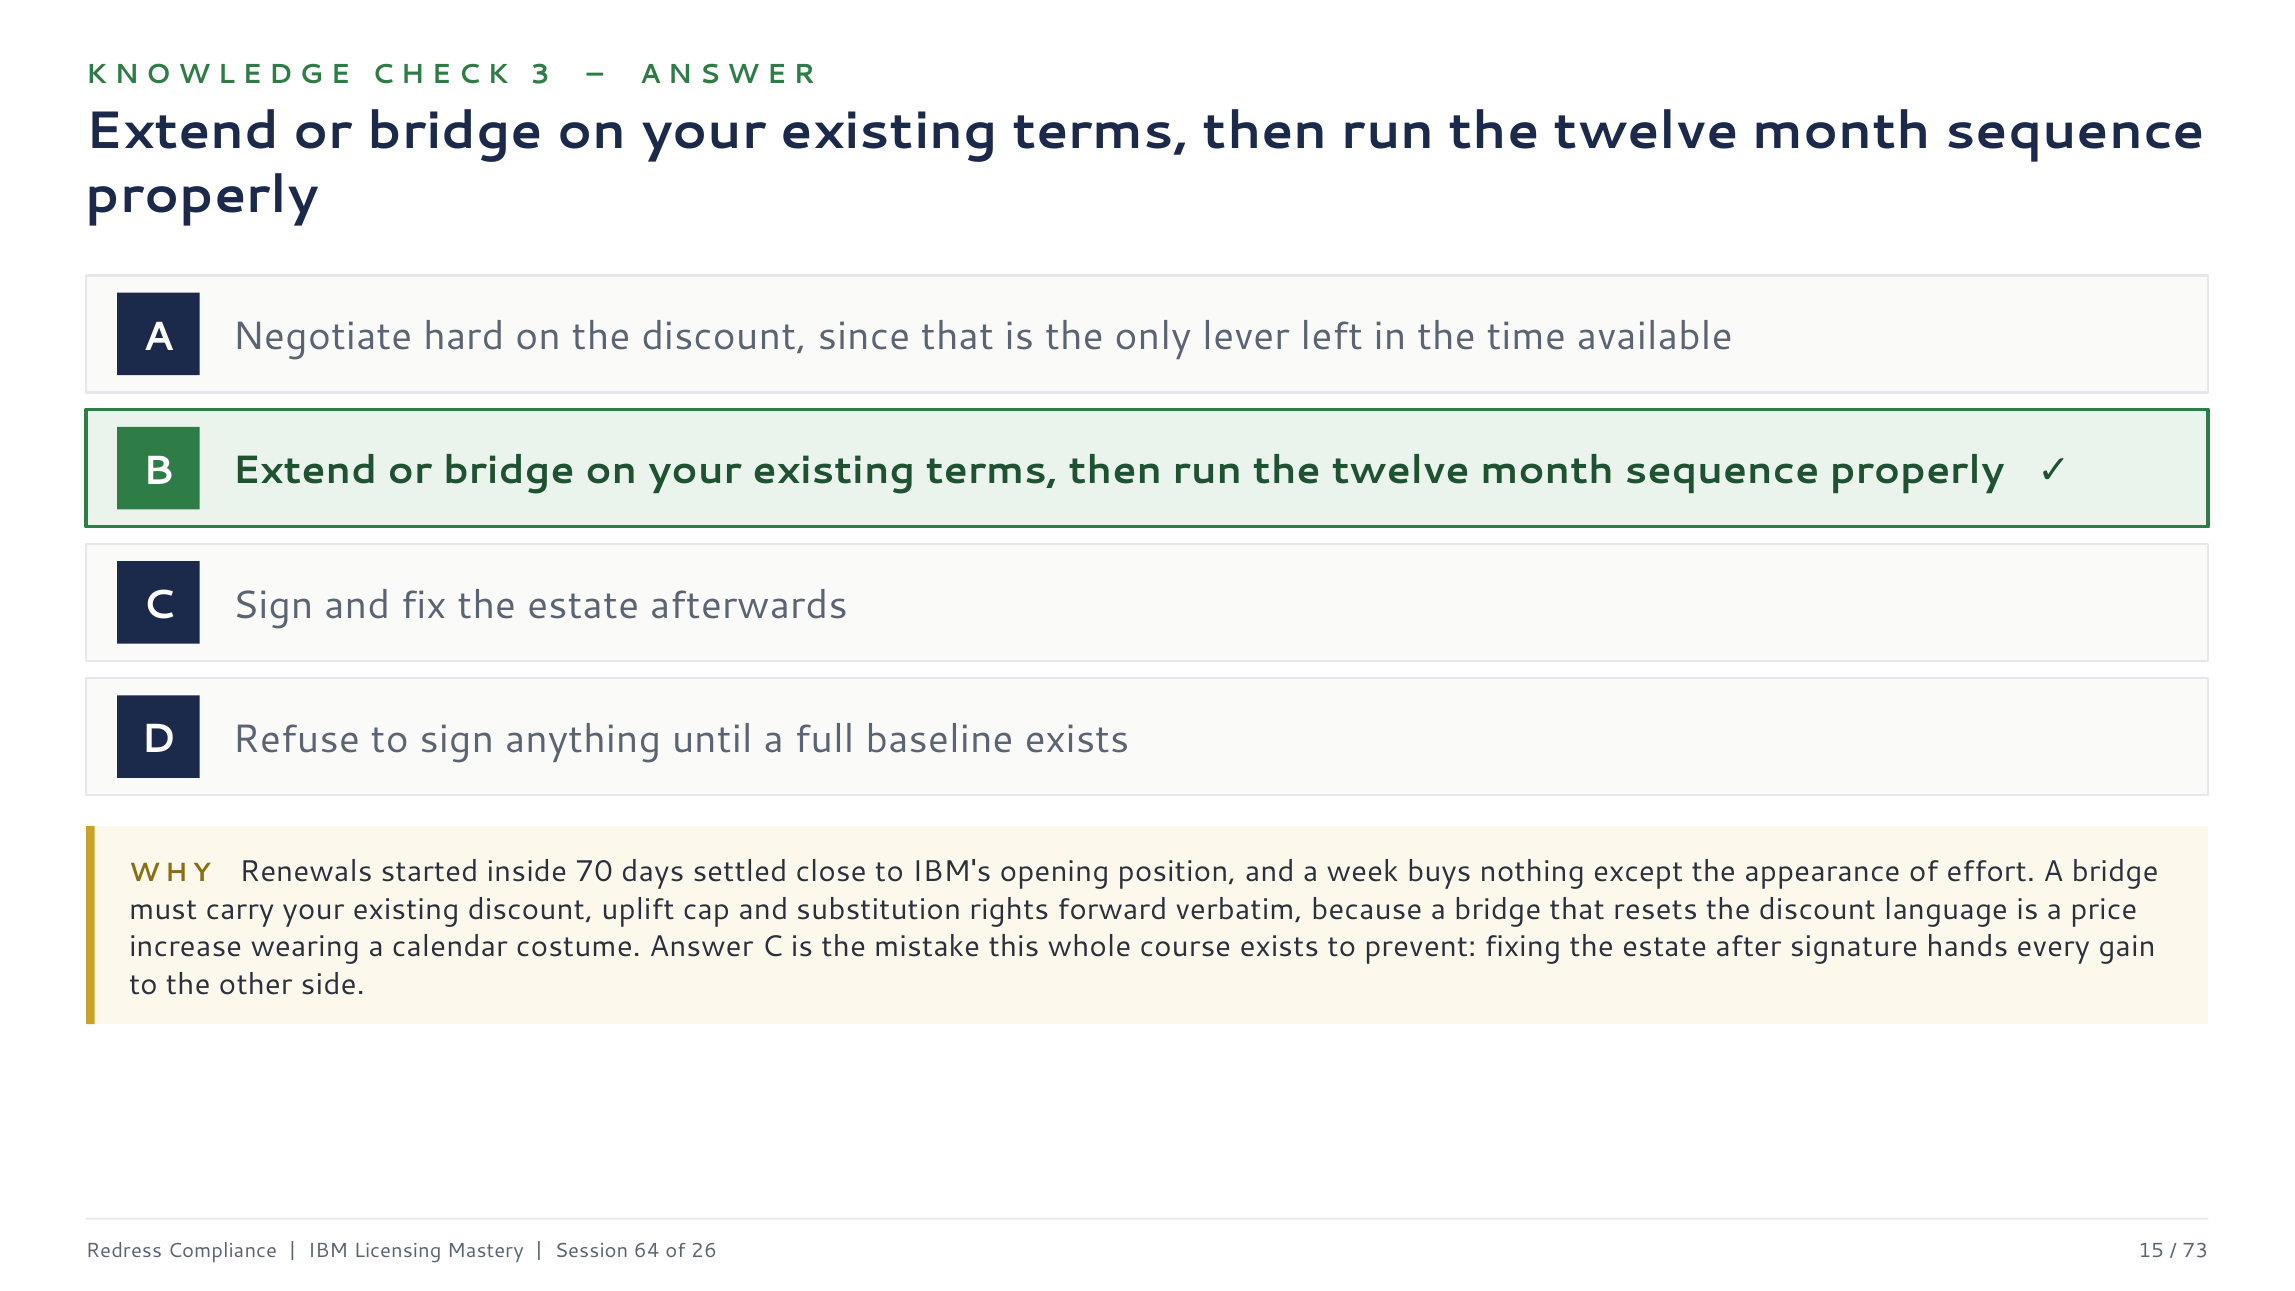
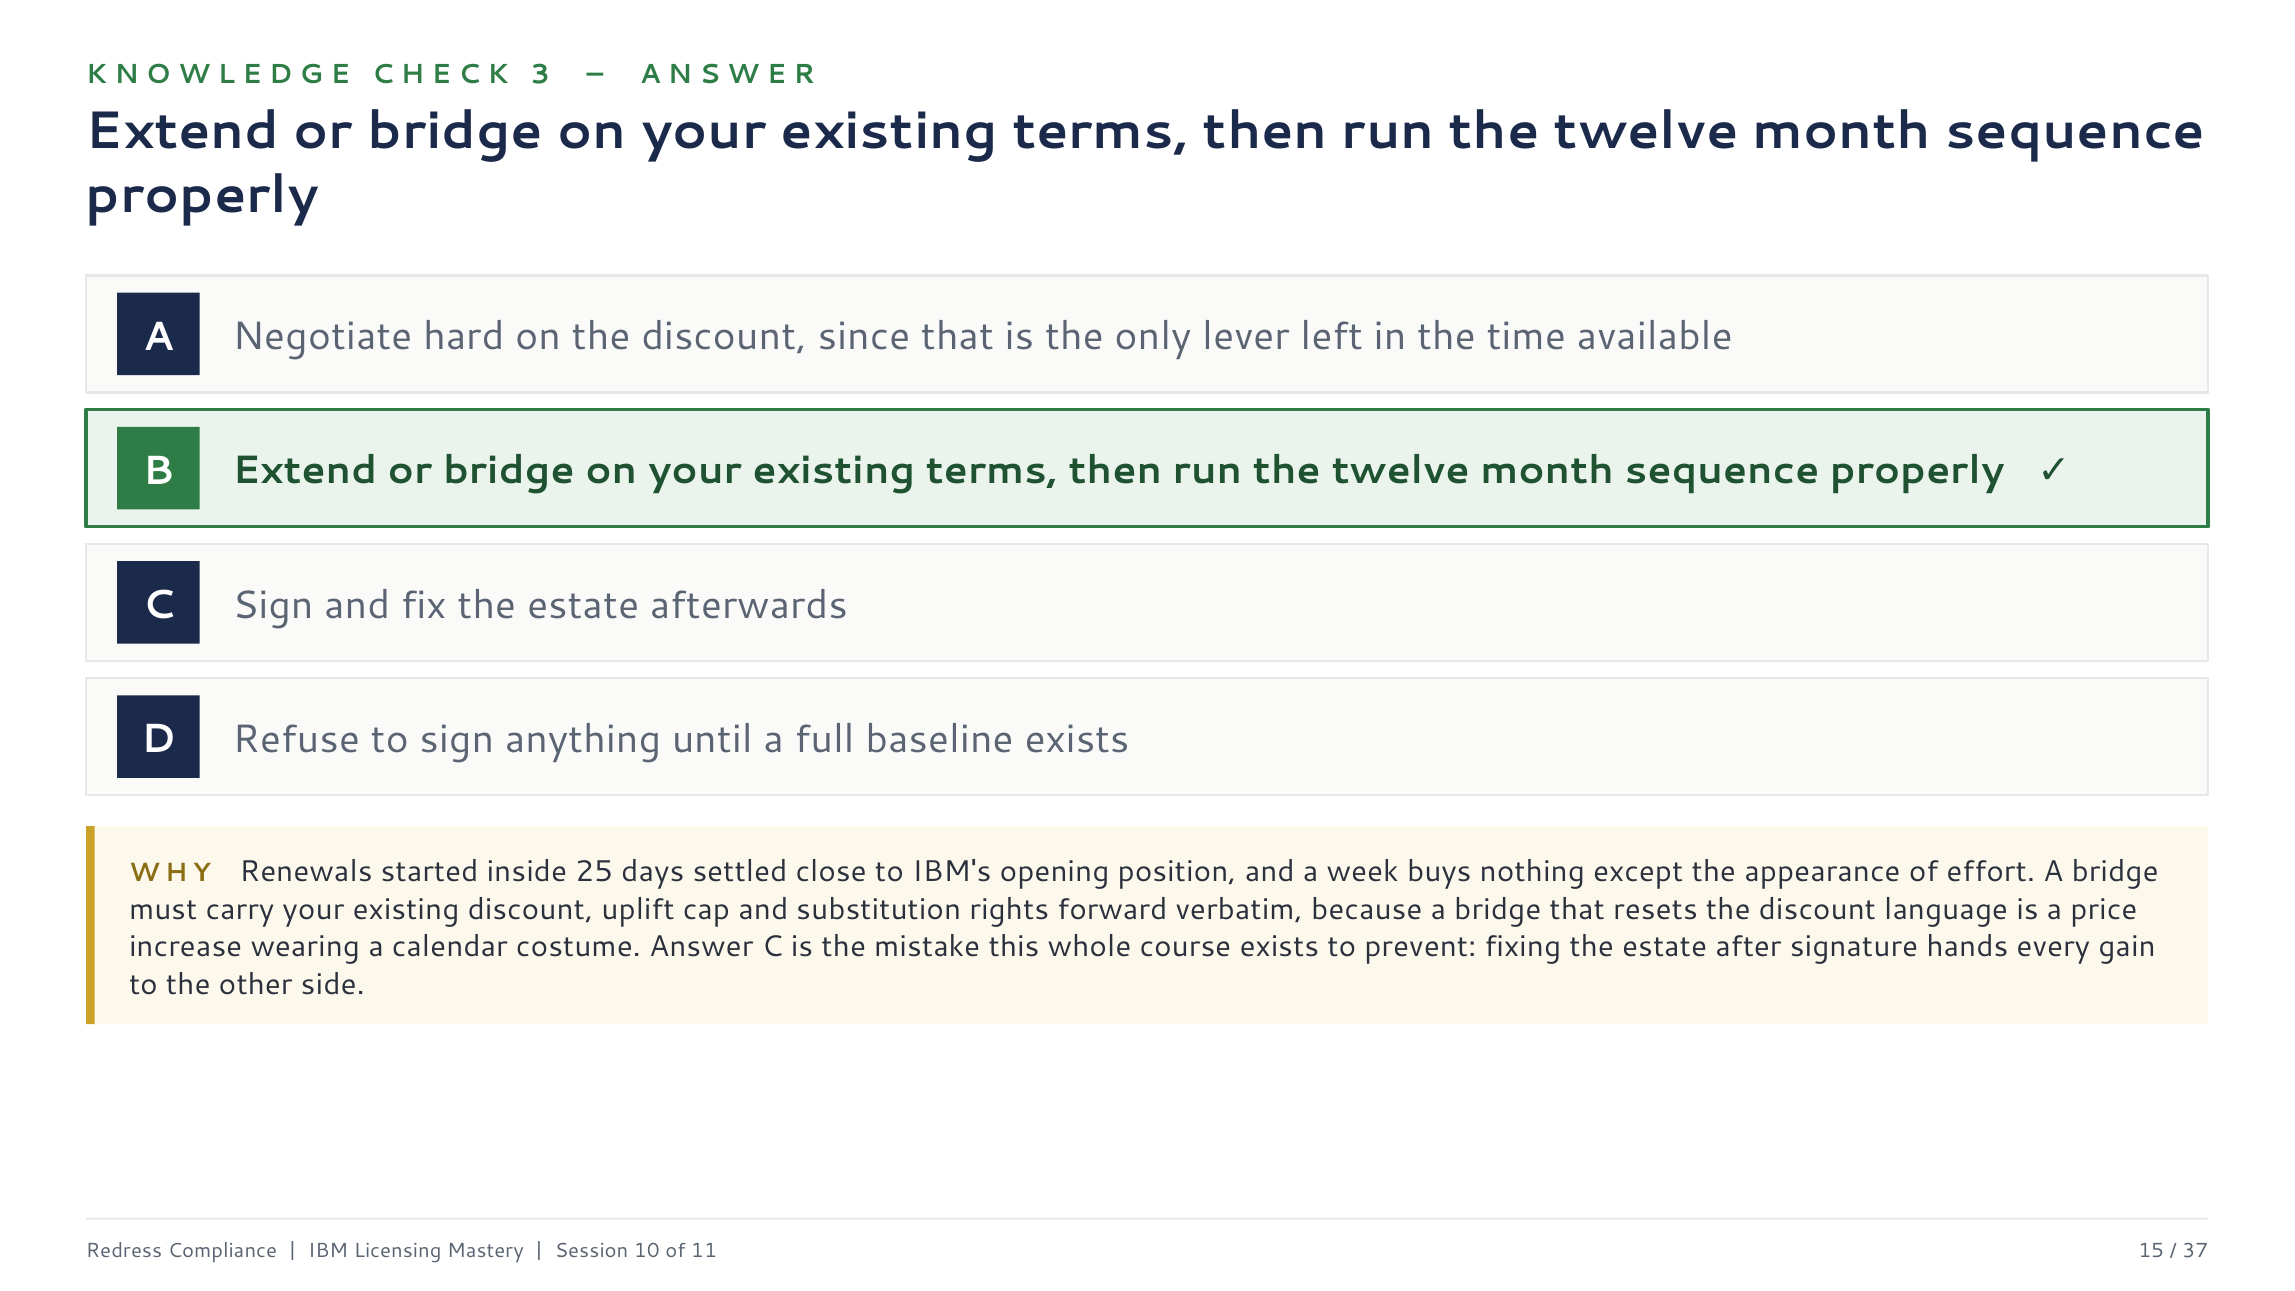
70: 70 -> 25 (594, 872)
64: 64 -> 10 (647, 1251)
26: 26 -> 11 (704, 1251)
73: 73 -> 37 (2195, 1251)
